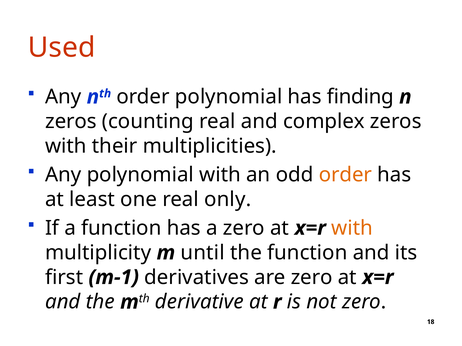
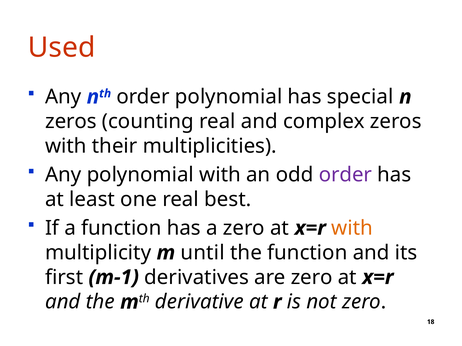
finding: finding -> special (360, 97)
order colour: orange -> purple (345, 175)
only: only -> best (228, 200)
